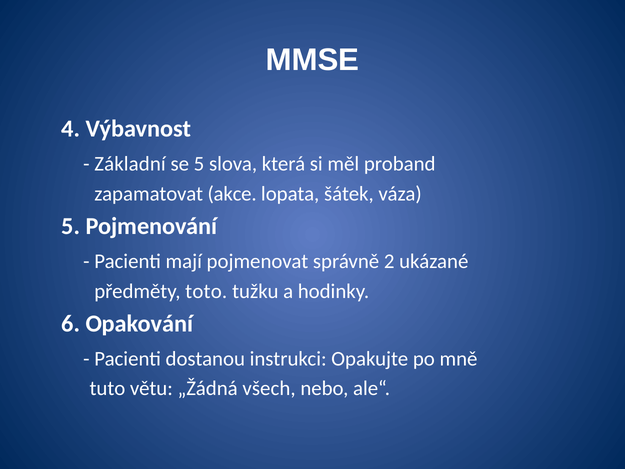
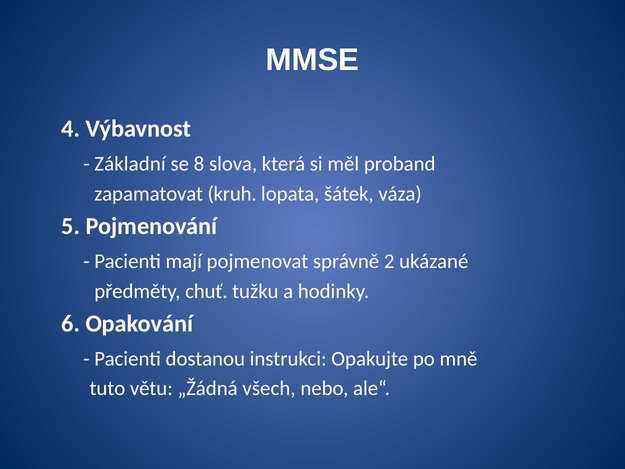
se 5: 5 -> 8 (199, 164)
akce: akce -> kruh (232, 194)
toto: toto -> chuť (206, 291)
